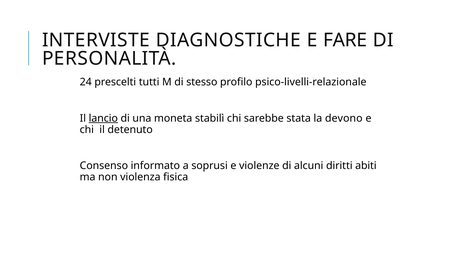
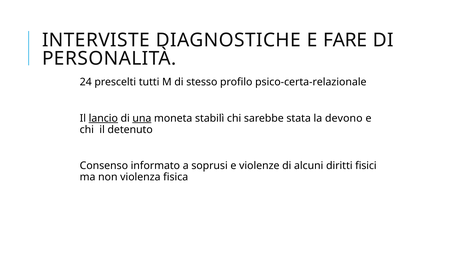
psico-livelli-relazionale: psico-livelli-relazionale -> psico-certa-relazionale (311, 82)
una underline: none -> present (142, 118)
abiti: abiti -> fisici (366, 166)
